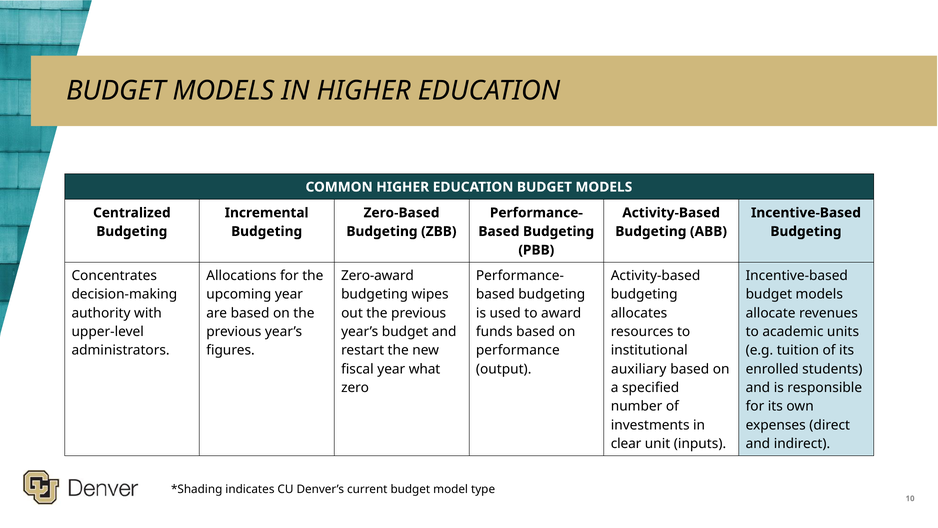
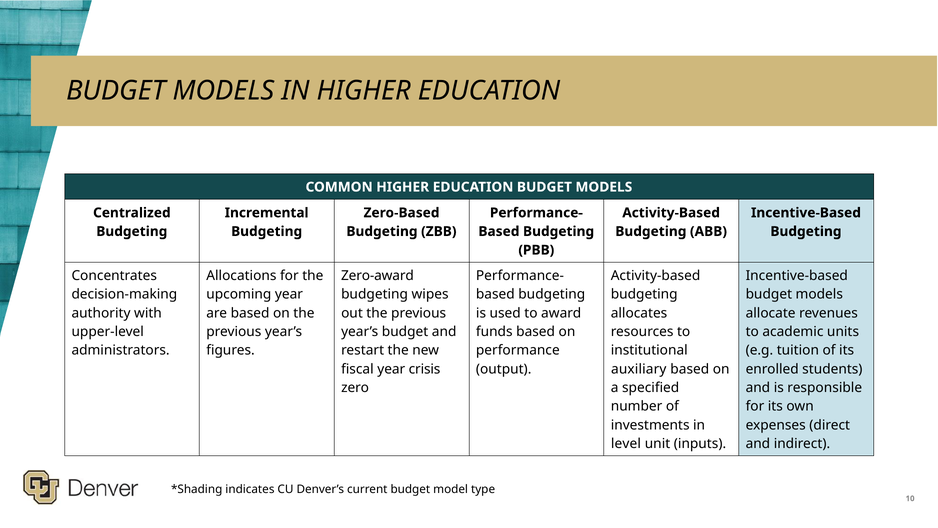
what: what -> crisis (425, 369)
clear: clear -> level (626, 443)
